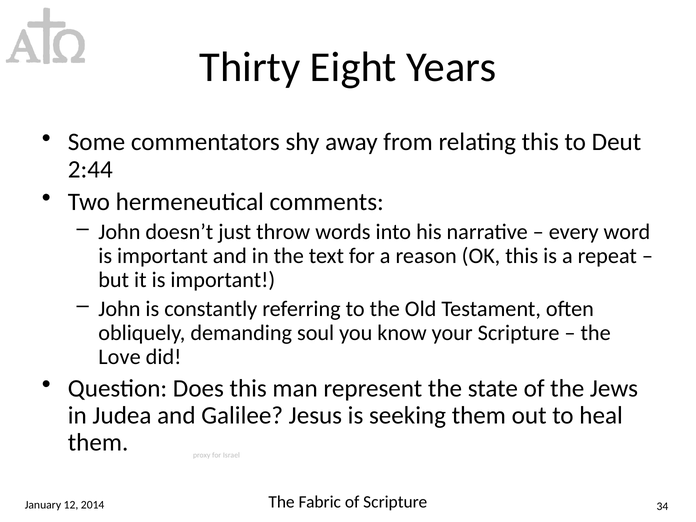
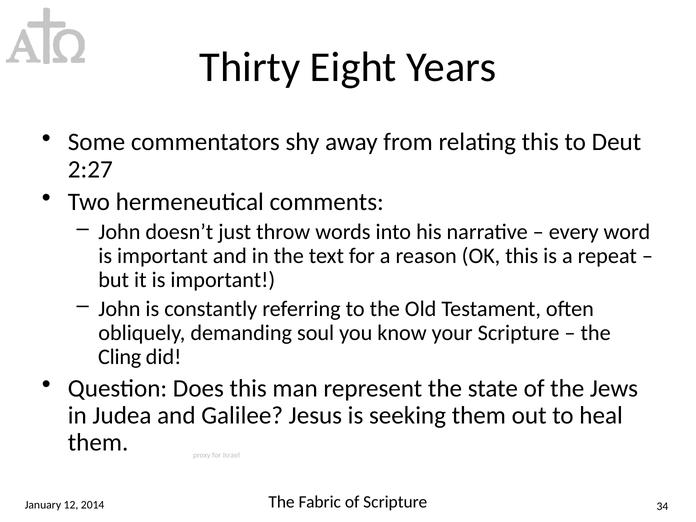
2:44: 2:44 -> 2:27 (90, 169)
Love: Love -> Cling (120, 357)
